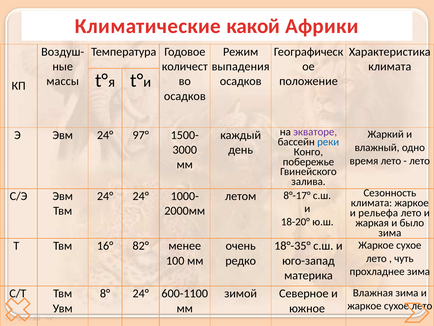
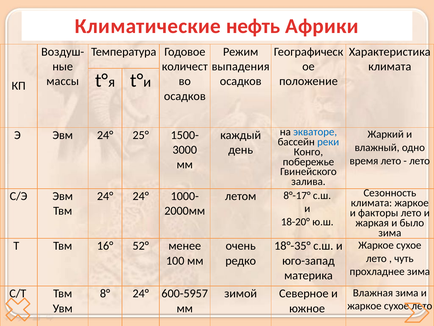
какой: какой -> нефть (253, 26)
экваторе colour: purple -> blue (315, 132)
97°: 97° -> 25° (141, 135)
рельефа: рельефа -> факторы (378, 213)
82°: 82° -> 52° (141, 246)
600-1100: 600-1100 -> 600-5957 (185, 293)
